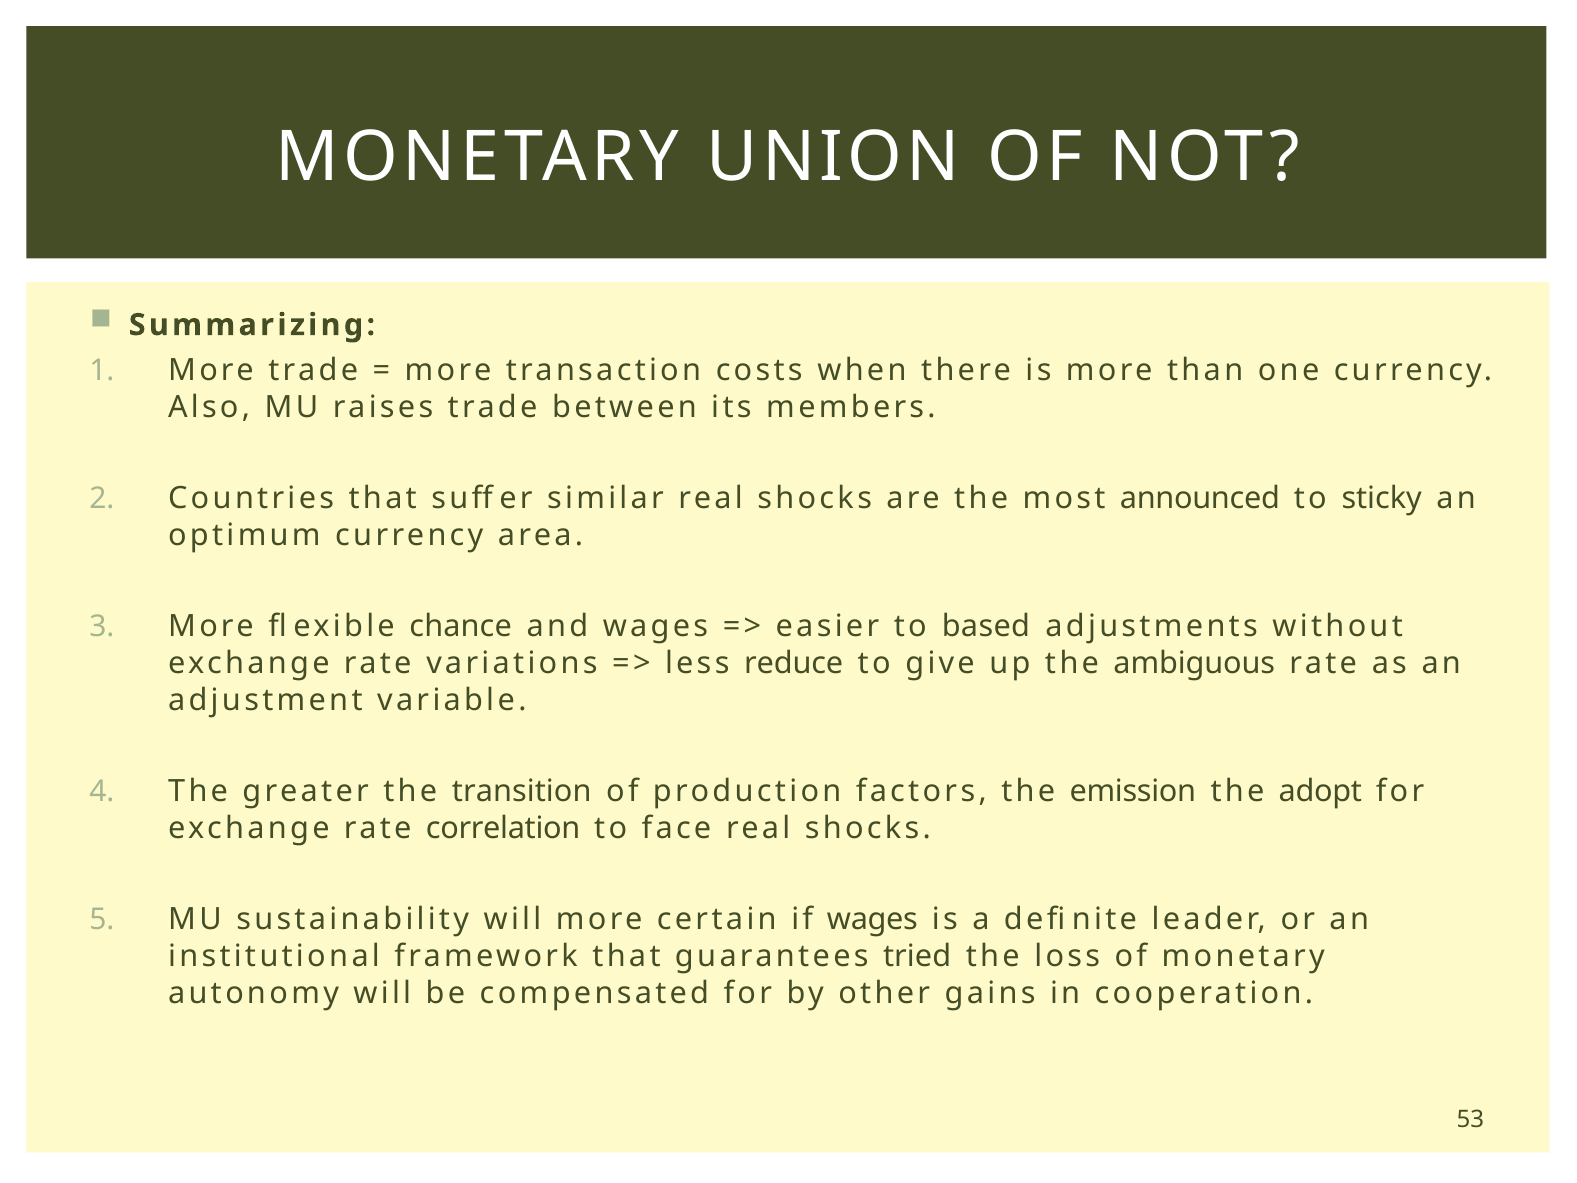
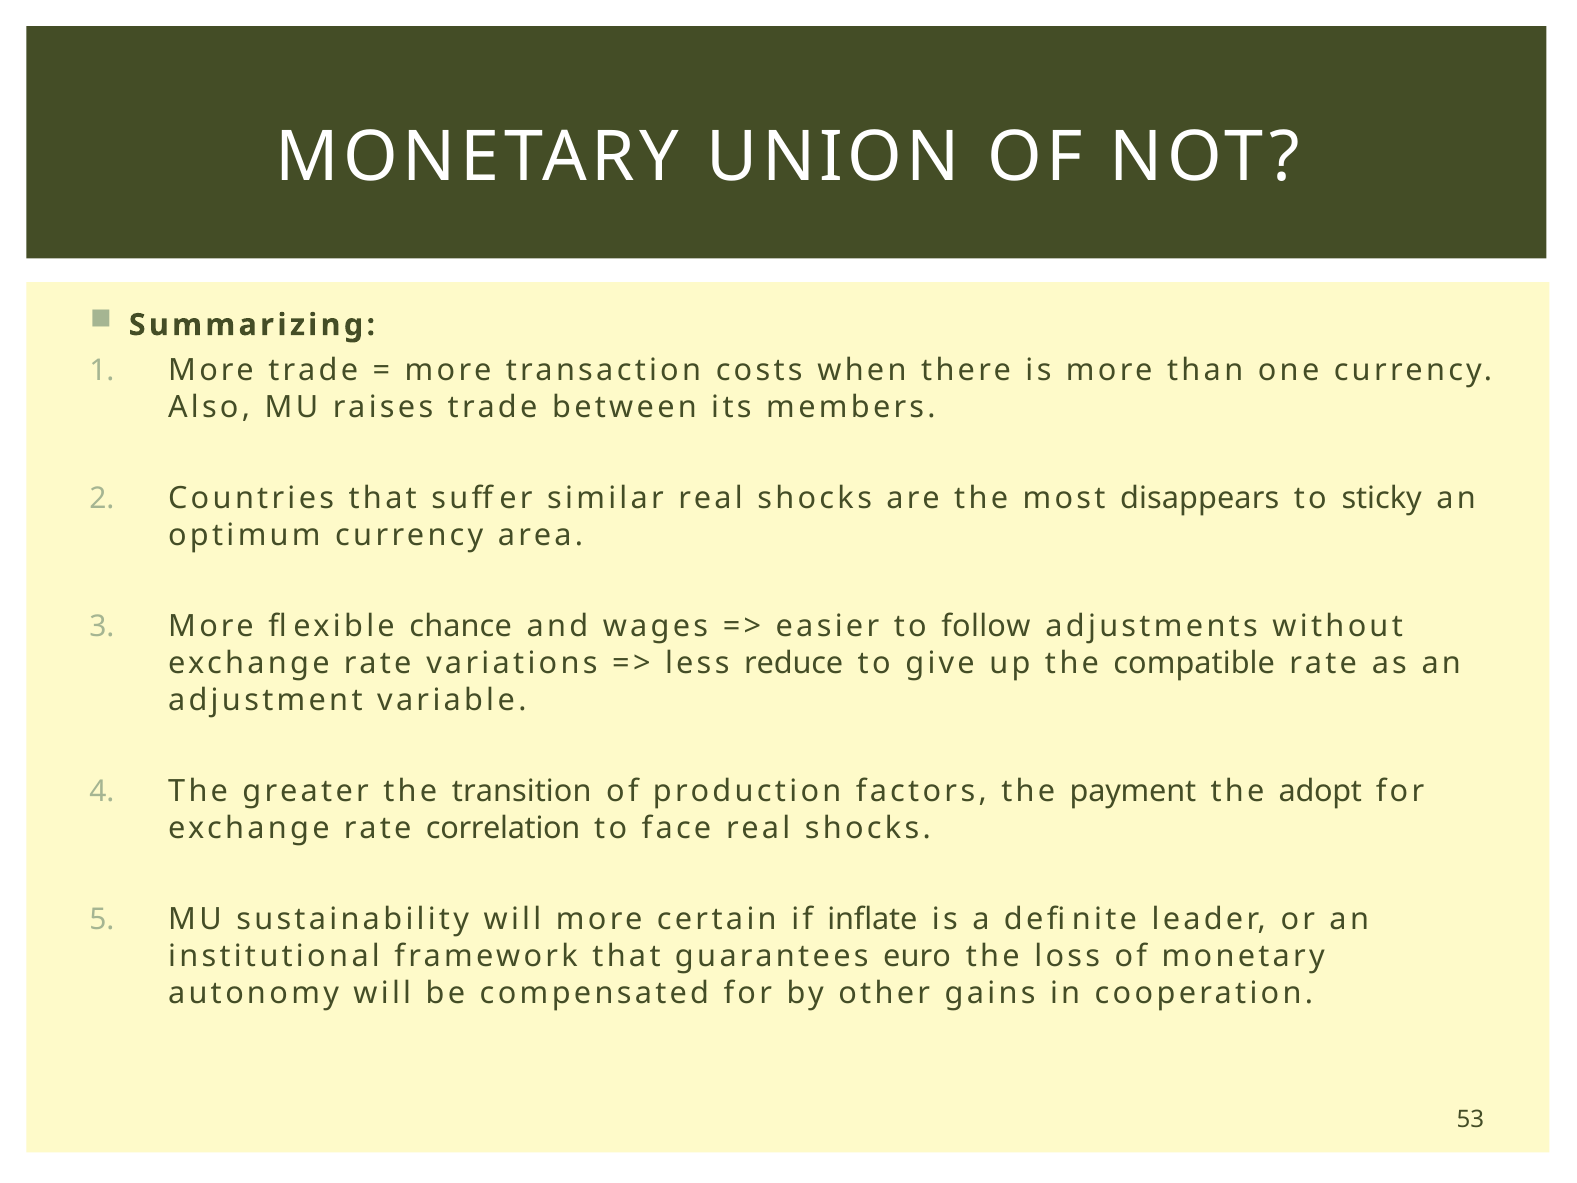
announced: announced -> disappears (1200, 498)
based: based -> follow (986, 626)
ambiguous: ambiguous -> compatible (1194, 663)
emission: emission -> payment (1133, 791)
if wages: wages -> inflate (872, 919)
tried: tried -> euro (917, 956)
